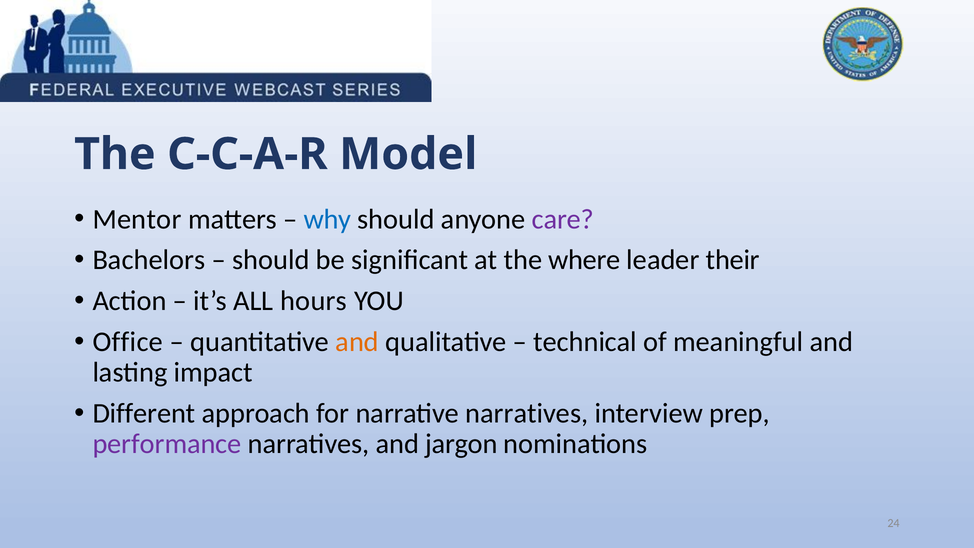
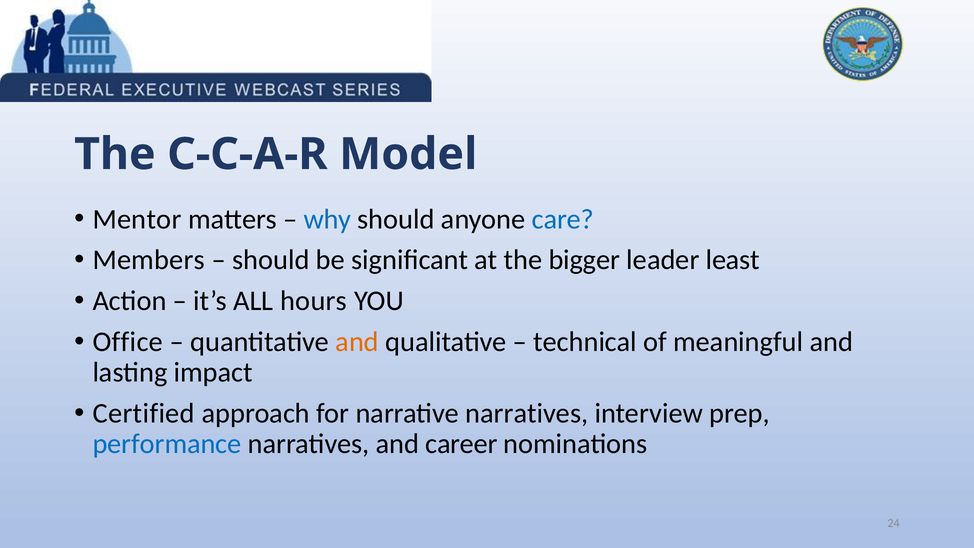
care colour: purple -> blue (563, 219)
Bachelors: Bachelors -> Members (149, 260)
where: where -> bigger (584, 260)
their: their -> least (733, 260)
Different: Different -> Certified (144, 413)
performance colour: purple -> blue (167, 444)
jargon: jargon -> career (461, 444)
